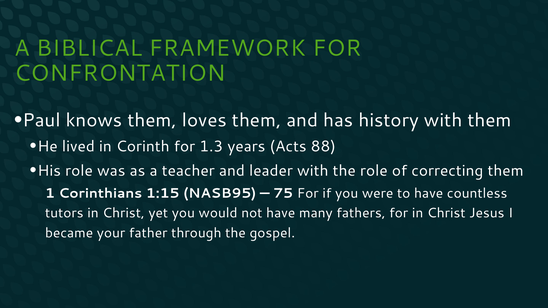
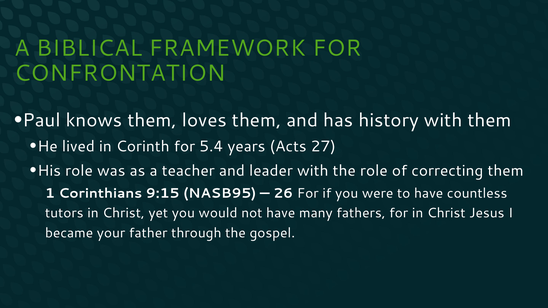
1.3: 1.3 -> 5.4 (211, 146)
88: 88 -> 27 (323, 146)
1:15: 1:15 -> 9:15 (163, 194)
75: 75 -> 26 (283, 194)
